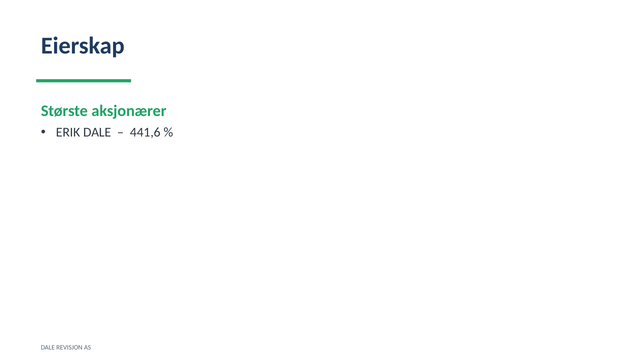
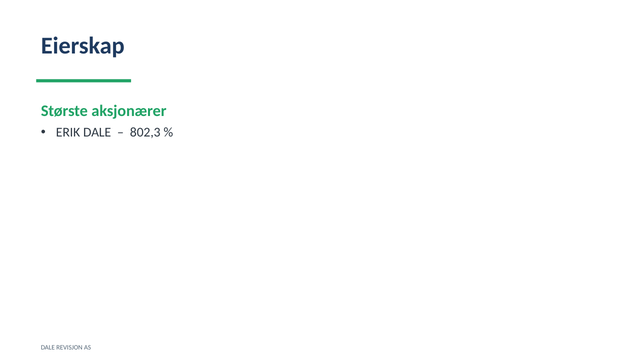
441,6: 441,6 -> 802,3 (145, 132)
